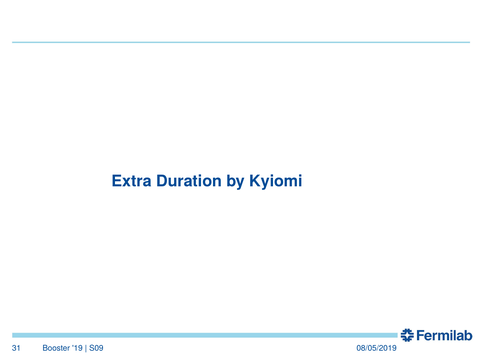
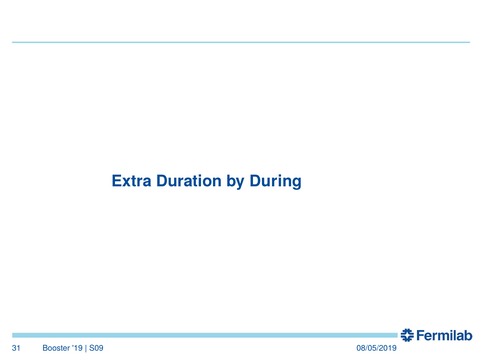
Kyiomi: Kyiomi -> During (276, 181)
